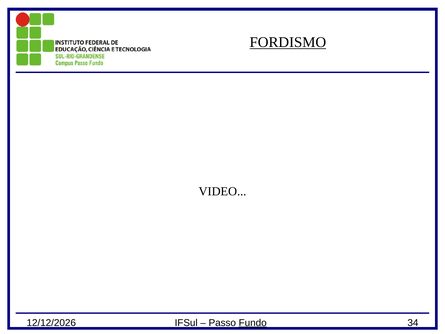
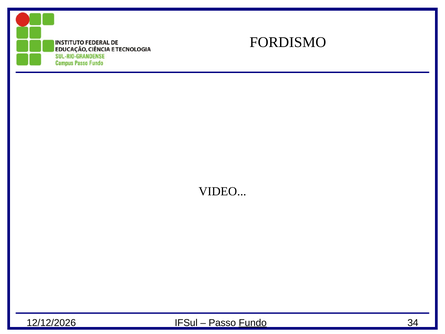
FORDISMO underline: present -> none (288, 42)
